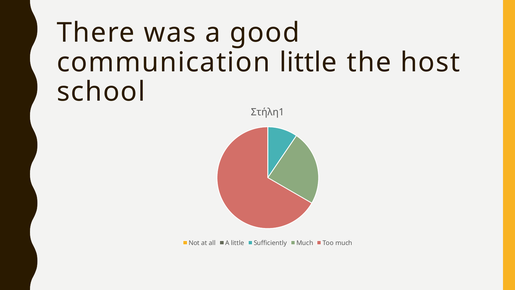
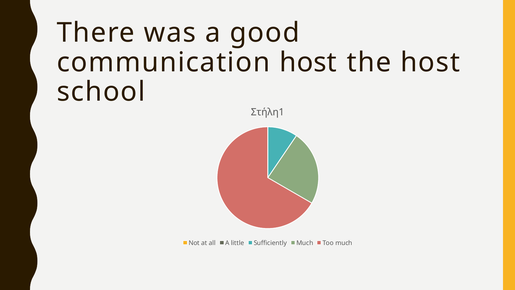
communication little: little -> host (308, 62)
